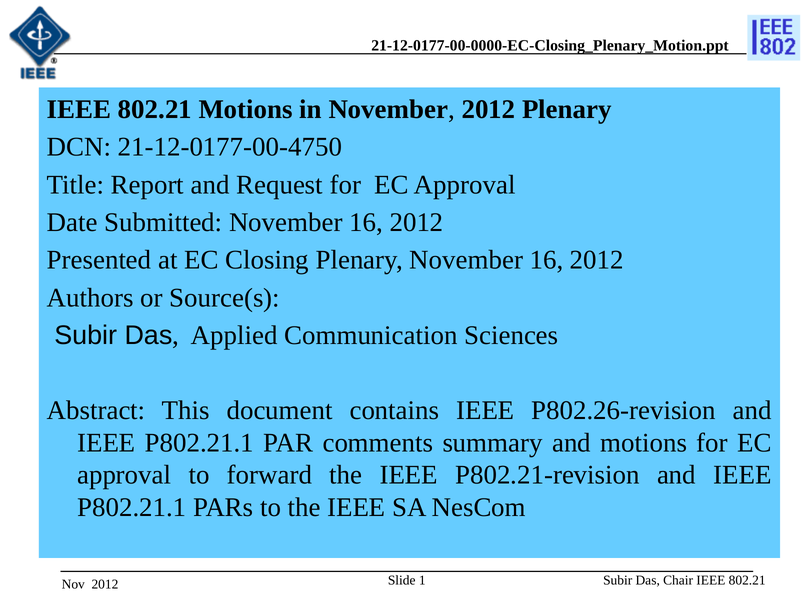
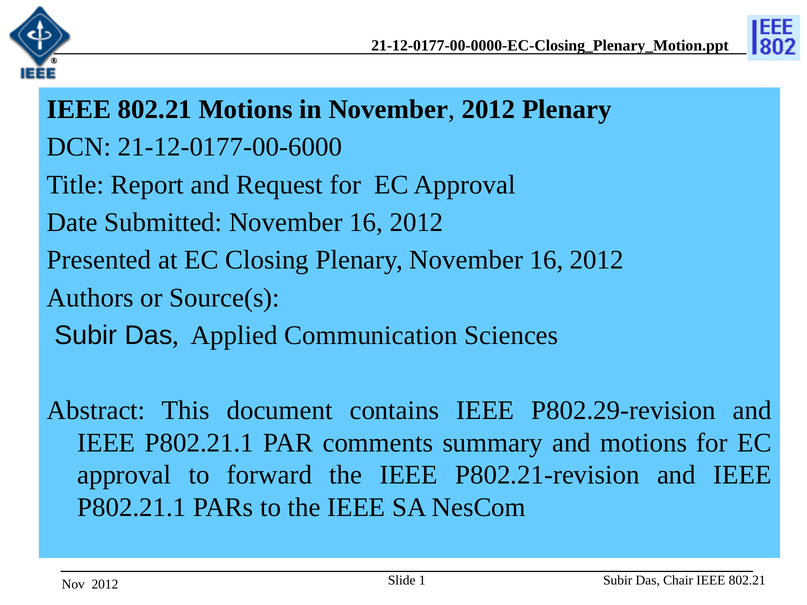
21-12-0177-00-4750: 21-12-0177-00-4750 -> 21-12-0177-00-6000 (230, 147)
P802.26-revision: P802.26-revision -> P802.29-revision (624, 411)
